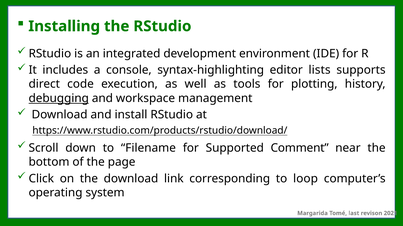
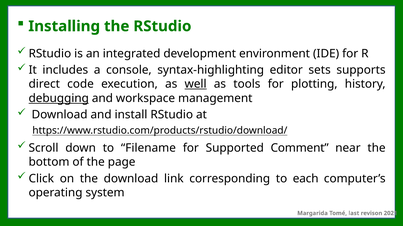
lists: lists -> sets (320, 70)
well underline: none -> present (196, 84)
loop: loop -> each (306, 179)
